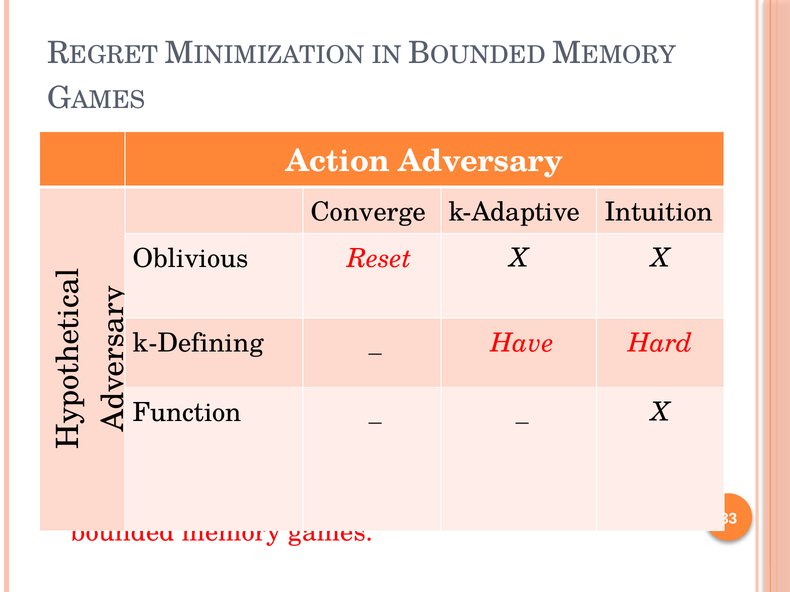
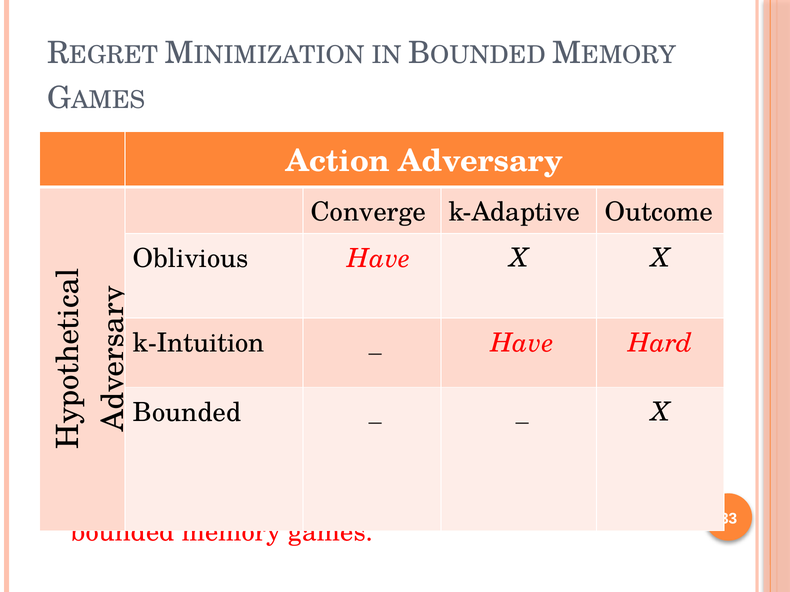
Intuition: Intuition -> Outcome (659, 212)
Oblivious Reset: Reset -> Have (379, 259)
k-Defining: k-Defining -> k-Intuition (199, 343)
Function: Function -> Bounded (187, 413)
